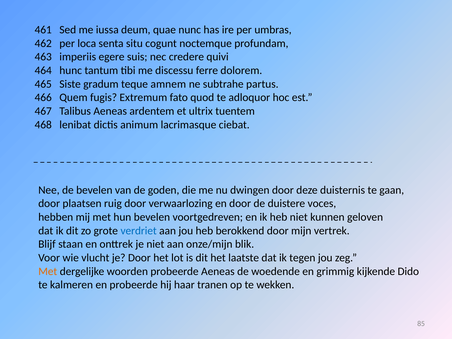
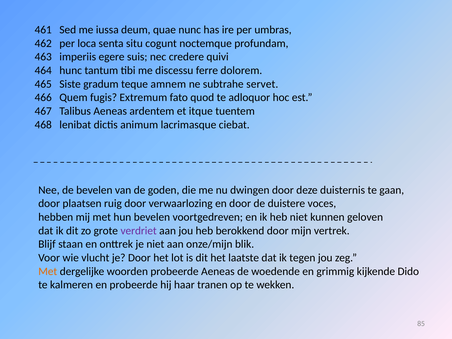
partus: partus -> servet (262, 84)
ultrix: ultrix -> itque (201, 111)
verdriet colour: blue -> purple (139, 231)
